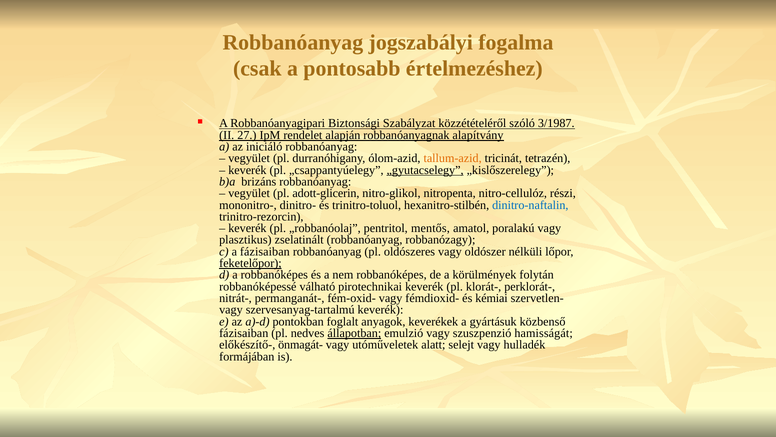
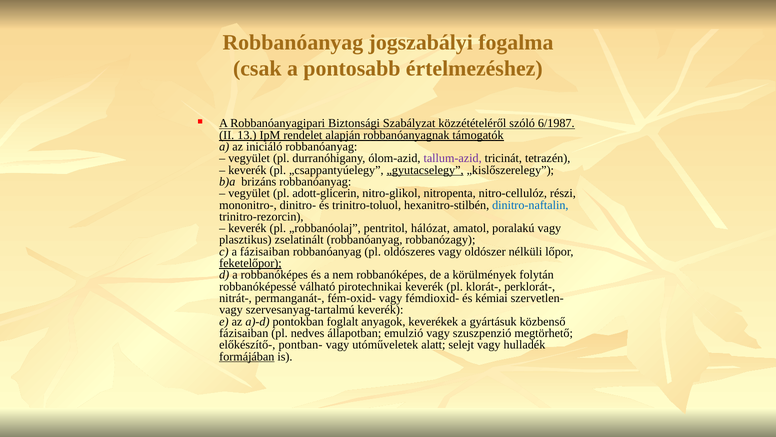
3/1987: 3/1987 -> 6/1987 (556, 123)
27: 27 -> 13 (247, 135)
alapítvány: alapítvány -> támogatók (478, 135)
tallum-azid colour: orange -> purple (453, 158)
mentős: mentős -> hálózat (430, 228)
állapotban underline: present -> none (354, 333)
hamisságát: hamisságát -> megtörhető (544, 333)
önmagát-: önmagát- -> pontban- (300, 344)
formájában underline: none -> present (247, 356)
